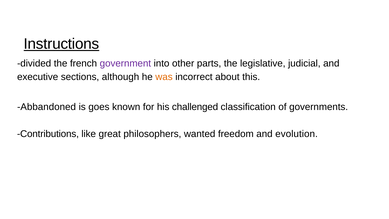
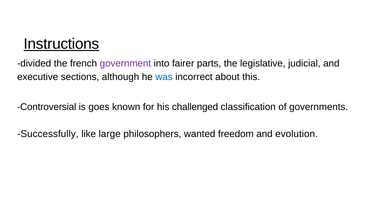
other: other -> fairer (183, 63)
was colour: orange -> blue (164, 77)
Abbandoned: Abbandoned -> Controversial (47, 107)
Contributions: Contributions -> Successfully (48, 134)
great: great -> large (110, 134)
